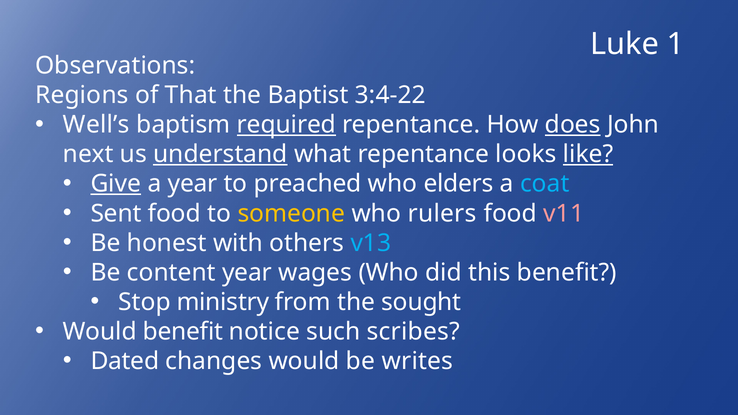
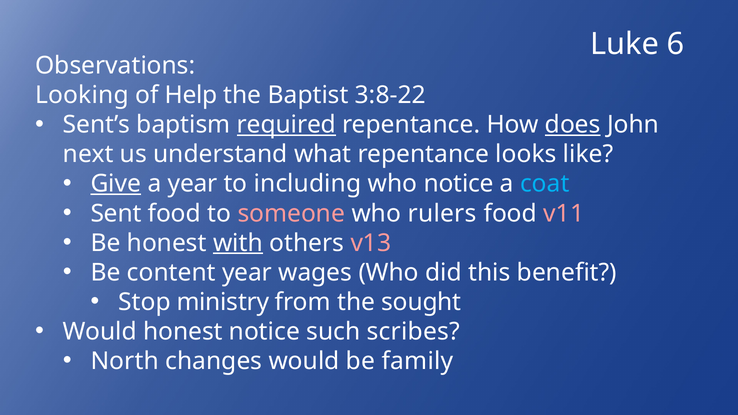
1: 1 -> 6 (676, 44)
Regions: Regions -> Looking (82, 95)
That: That -> Help (191, 95)
3:4-22: 3:4-22 -> 3:8-22 (390, 95)
Well’s: Well’s -> Sent’s (97, 125)
understand underline: present -> none (220, 154)
like underline: present -> none (588, 154)
preached: preached -> including (307, 184)
who elders: elders -> notice (459, 184)
someone colour: yellow -> pink (291, 213)
with underline: none -> present (238, 243)
v13 colour: light blue -> pink (371, 243)
Would benefit: benefit -> honest (183, 332)
Dated: Dated -> North (125, 361)
writes: writes -> family (417, 361)
